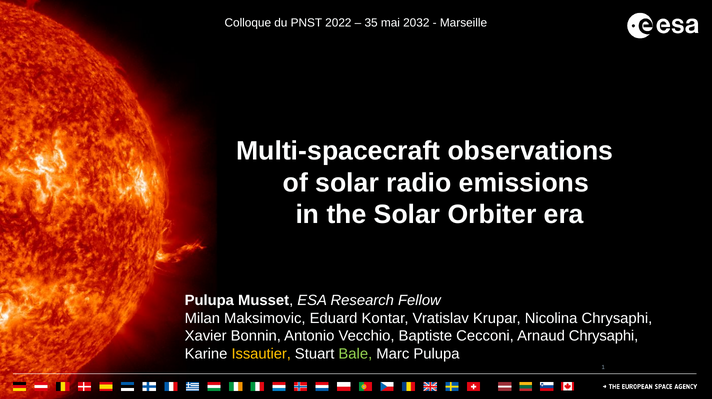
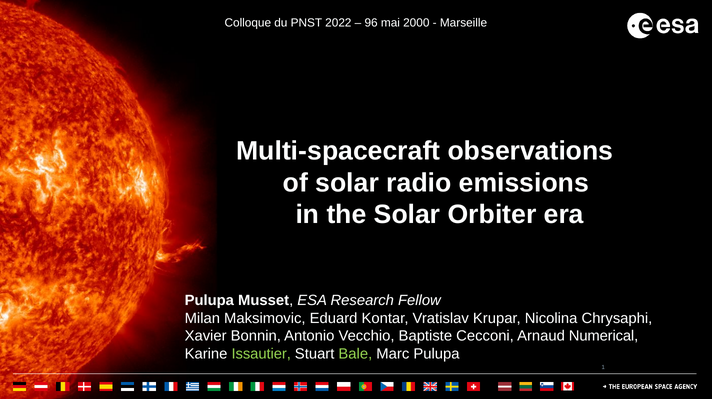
35: 35 -> 96 (371, 23)
2032: 2032 -> 2000 (416, 23)
Arnaud Chrysaphi: Chrysaphi -> Numerical (604, 336)
Issautier colour: yellow -> light green (261, 354)
